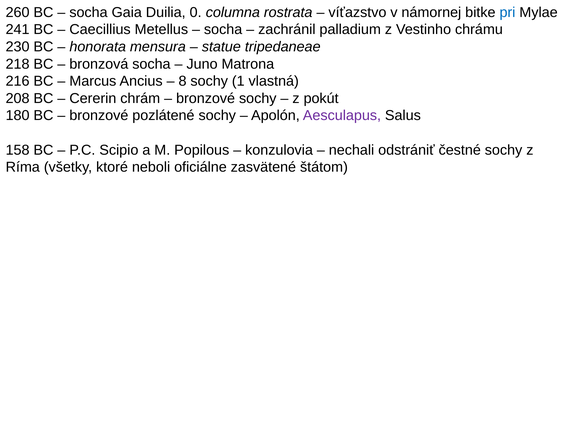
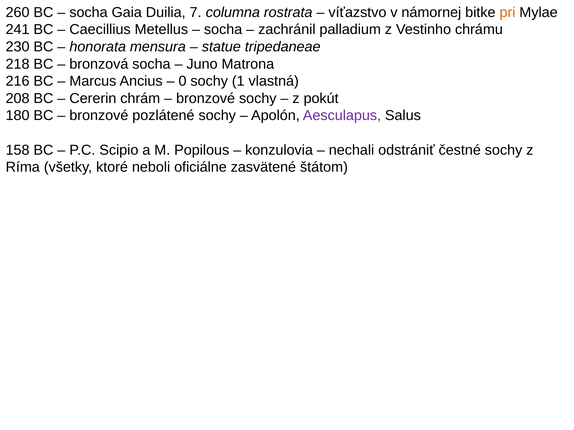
0: 0 -> 7 (196, 12)
pri colour: blue -> orange (507, 12)
8: 8 -> 0 (183, 81)
